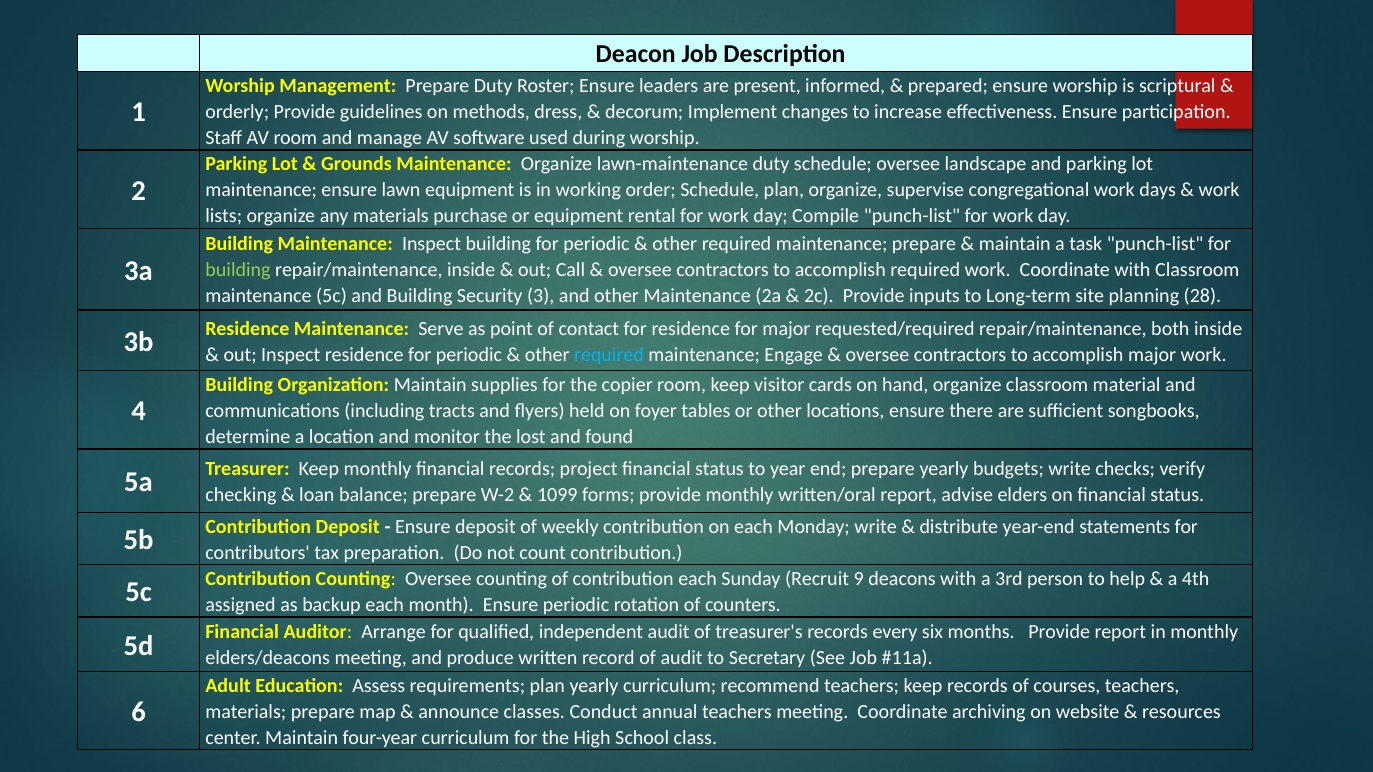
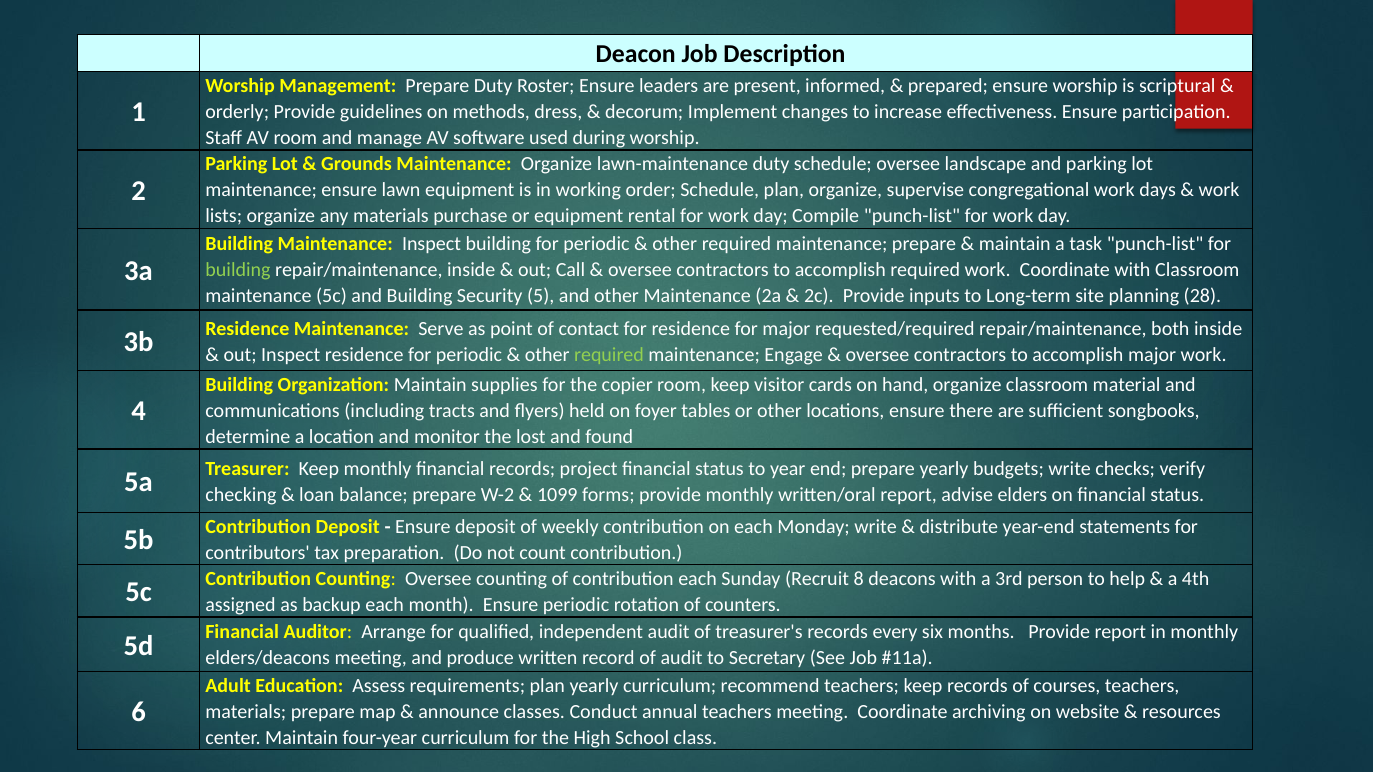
3: 3 -> 5 (541, 296)
required colour: light blue -> light green (609, 355)
9: 9 -> 8 (859, 579)
